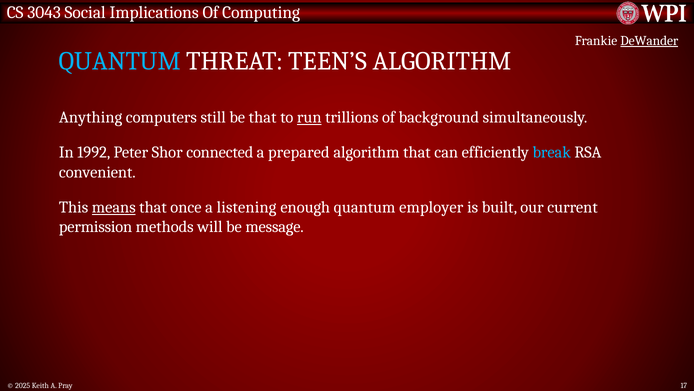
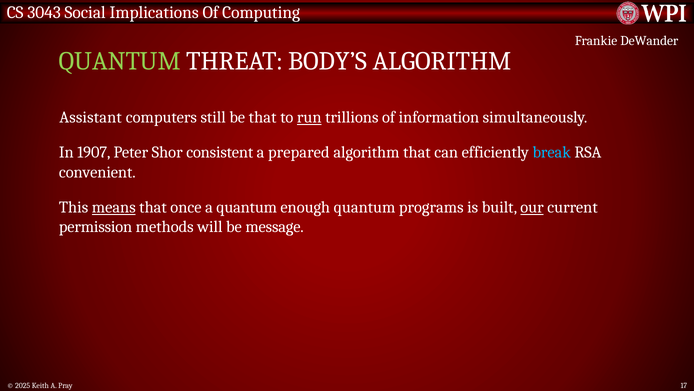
DeWander underline: present -> none (649, 41)
QUANTUM colour: light blue -> light green (120, 61)
TEEN’S: TEEN’S -> BODY’S (328, 61)
Anything: Anything -> Assistant (91, 117)
background: background -> information (439, 117)
1992: 1992 -> 1907 (94, 152)
connected: connected -> consistent (220, 152)
a listening: listening -> quantum (247, 207)
employer: employer -> programs (431, 207)
our underline: none -> present (532, 207)
